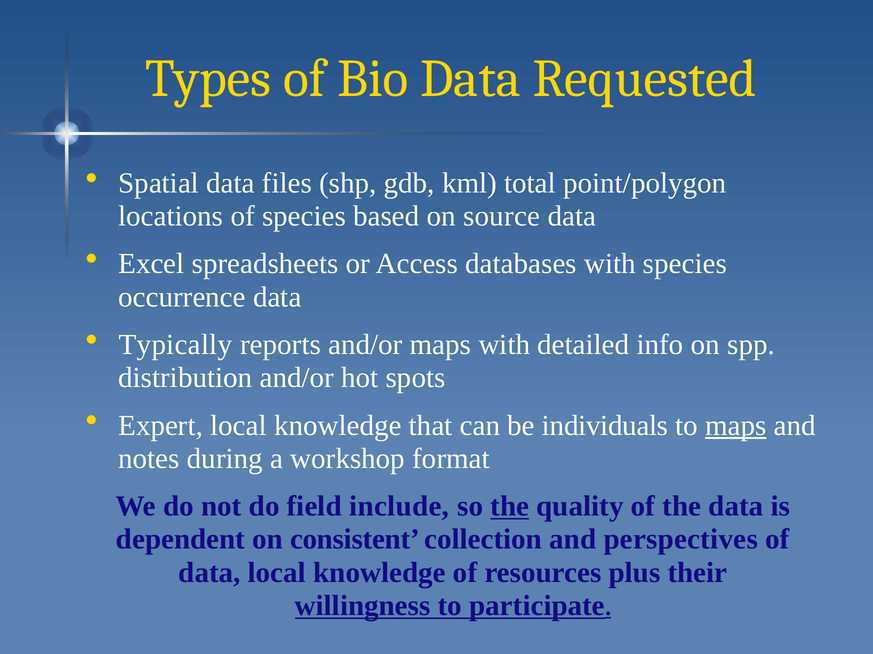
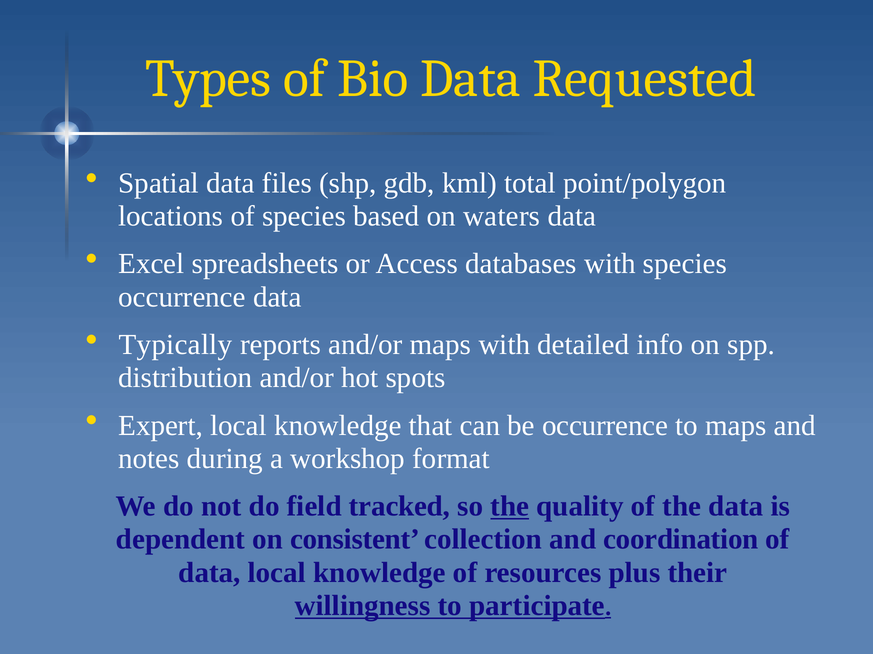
source: source -> waters (502, 216)
be individuals: individuals -> occurrence (605, 426)
maps underline: present -> none (736, 426)
include: include -> tracked (400, 507)
perspectives: perspectives -> coordination (681, 540)
